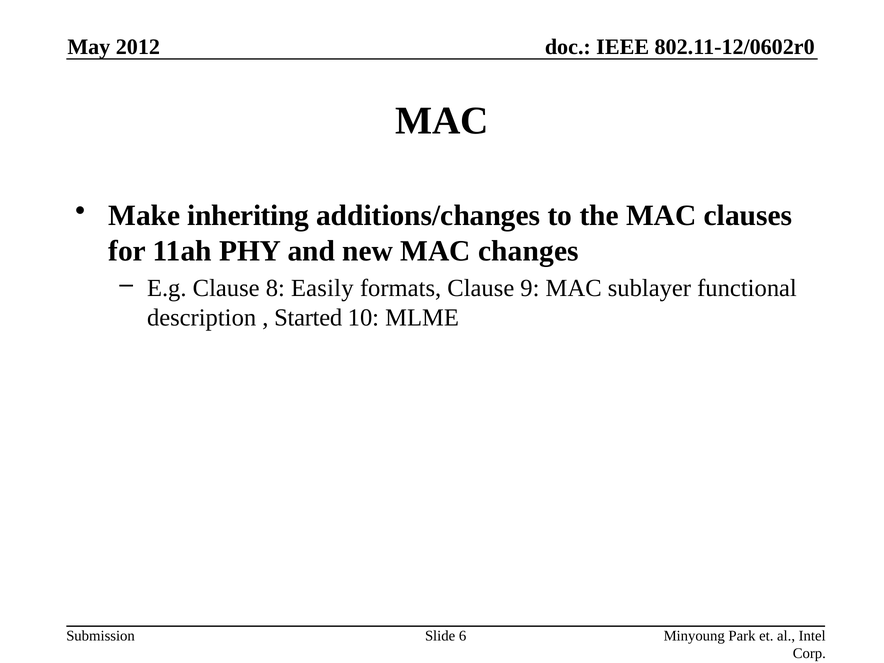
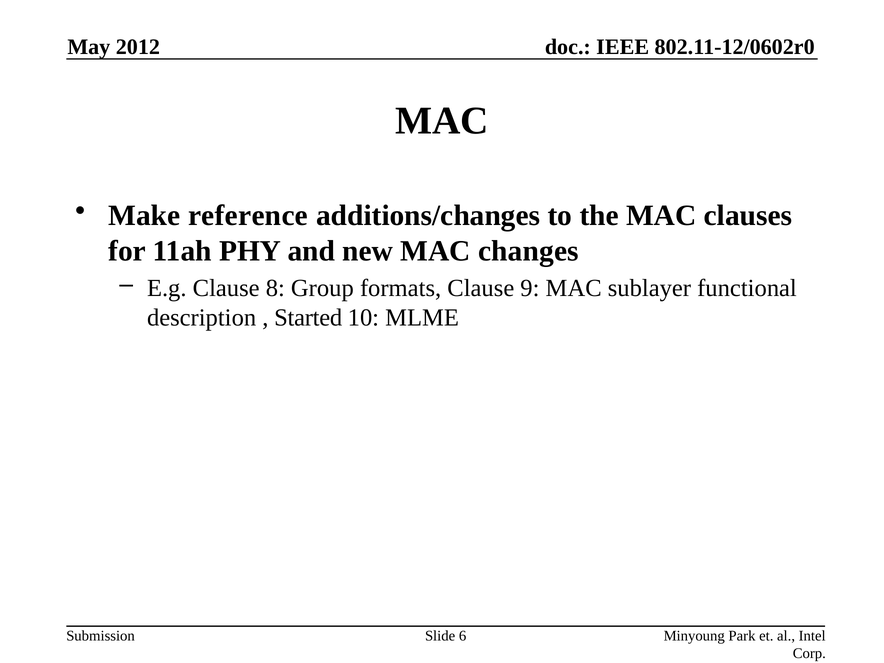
inheriting: inheriting -> reference (248, 216)
Easily: Easily -> Group (322, 288)
